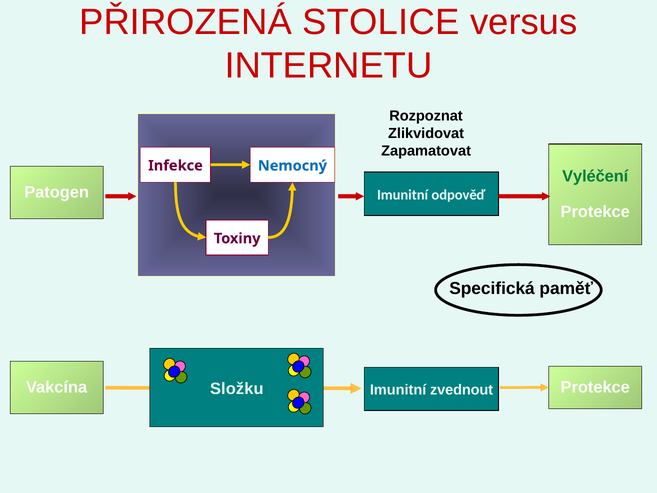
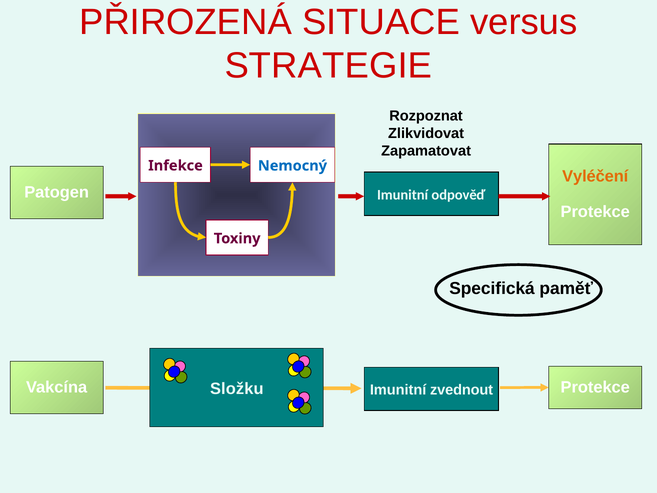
STOLICE: STOLICE -> SITUACE (381, 22)
INTERNETU: INTERNETU -> STRATEGIE (328, 66)
Vyléčení colour: green -> orange (595, 176)
